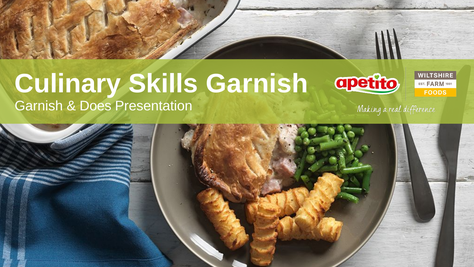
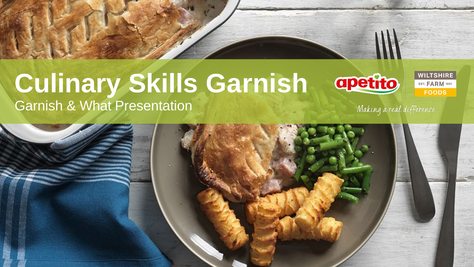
Does: Does -> What (96, 106)
